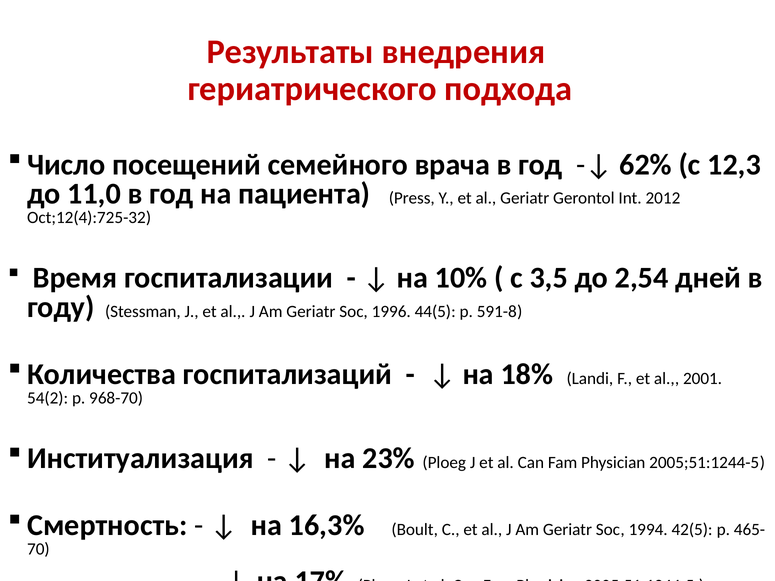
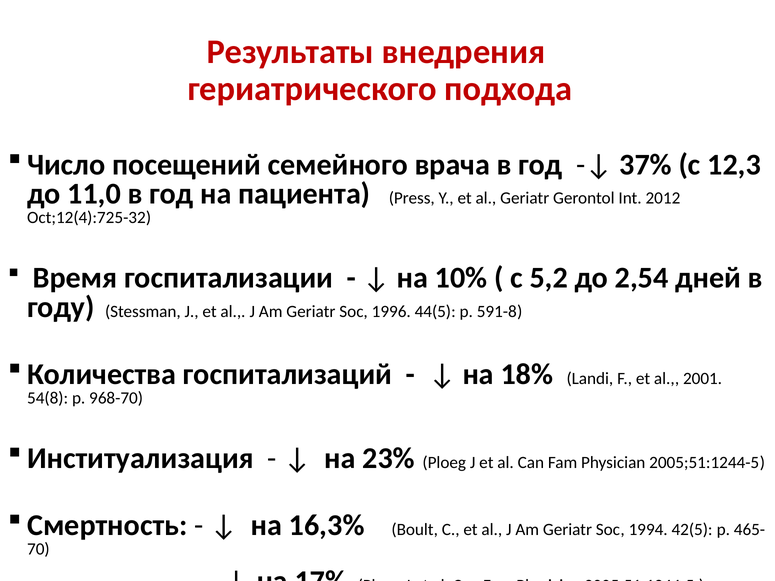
62%: 62% -> 37% (646, 165)
3,5: 3,5 -> 5,2 (549, 278)
54(2: 54(2 -> 54(8 (48, 398)
